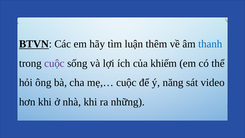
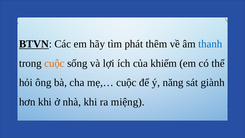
luận: luận -> phát (134, 44)
cuộc colour: purple -> orange (54, 63)
video: video -> giành (213, 83)
những: những -> miệng (128, 102)
